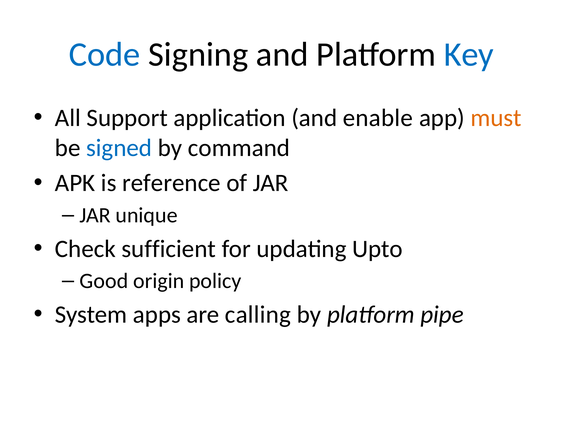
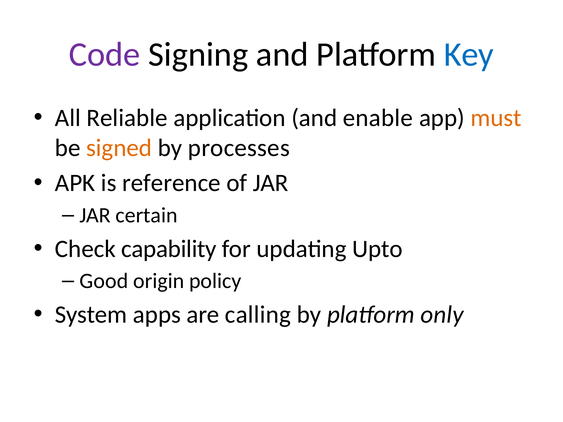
Code colour: blue -> purple (105, 55)
Support: Support -> Reliable (127, 118)
signed colour: blue -> orange (119, 148)
command: command -> processes (239, 148)
unique: unique -> certain (147, 216)
sufficient: sufficient -> capability (169, 249)
pipe: pipe -> only (442, 315)
